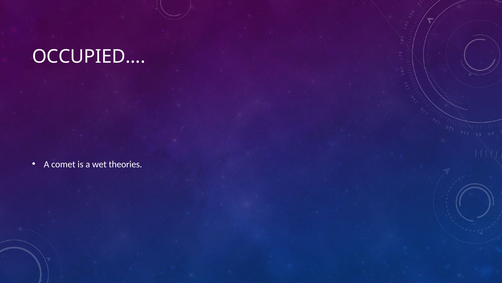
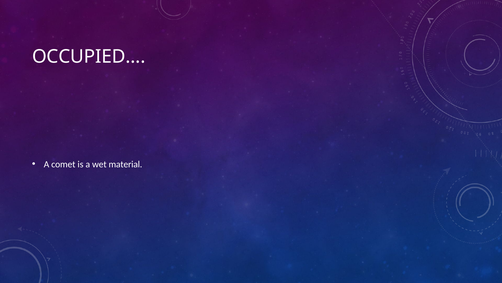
theories: theories -> material (125, 164)
